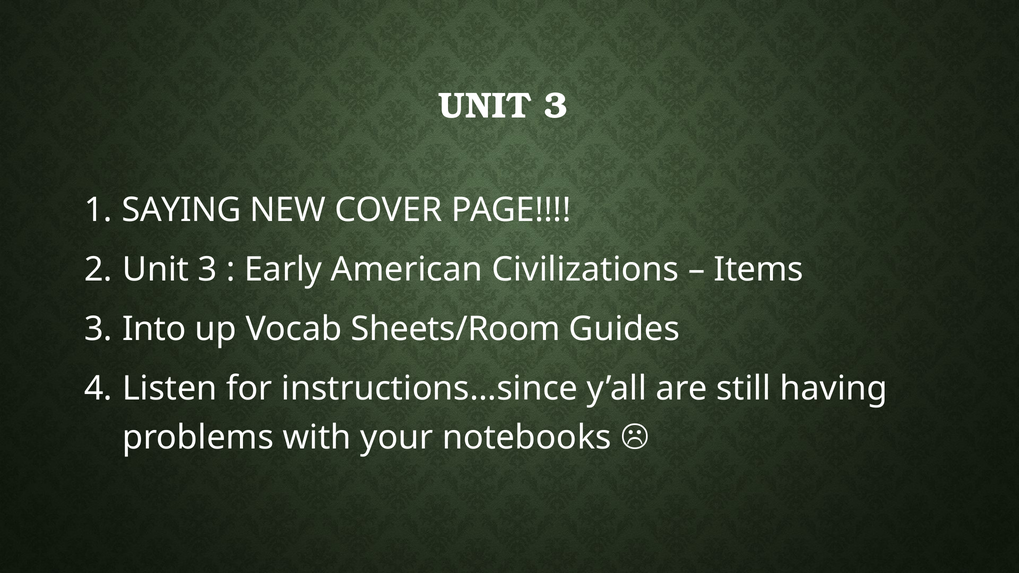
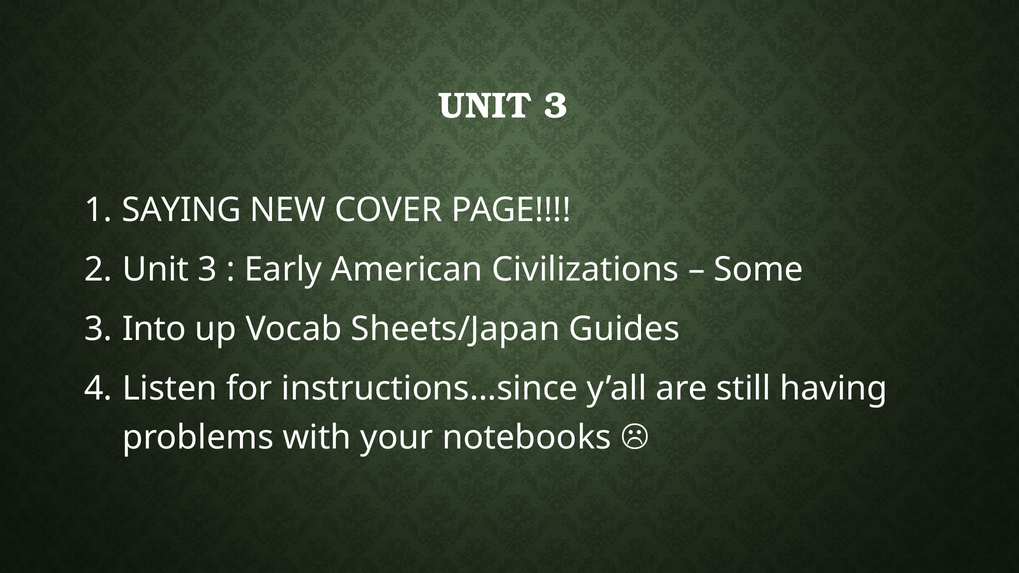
Items: Items -> Some (759, 269)
Sheets/Room: Sheets/Room -> Sheets/Japan (455, 329)
